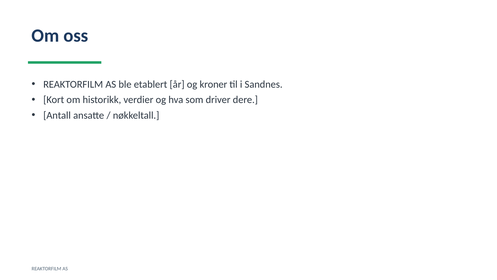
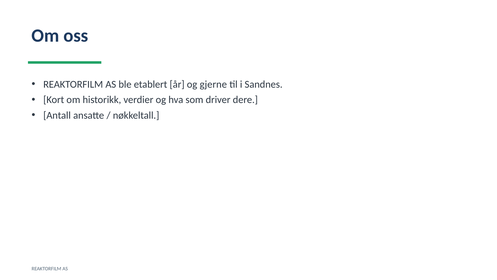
kroner: kroner -> gjerne (213, 84)
